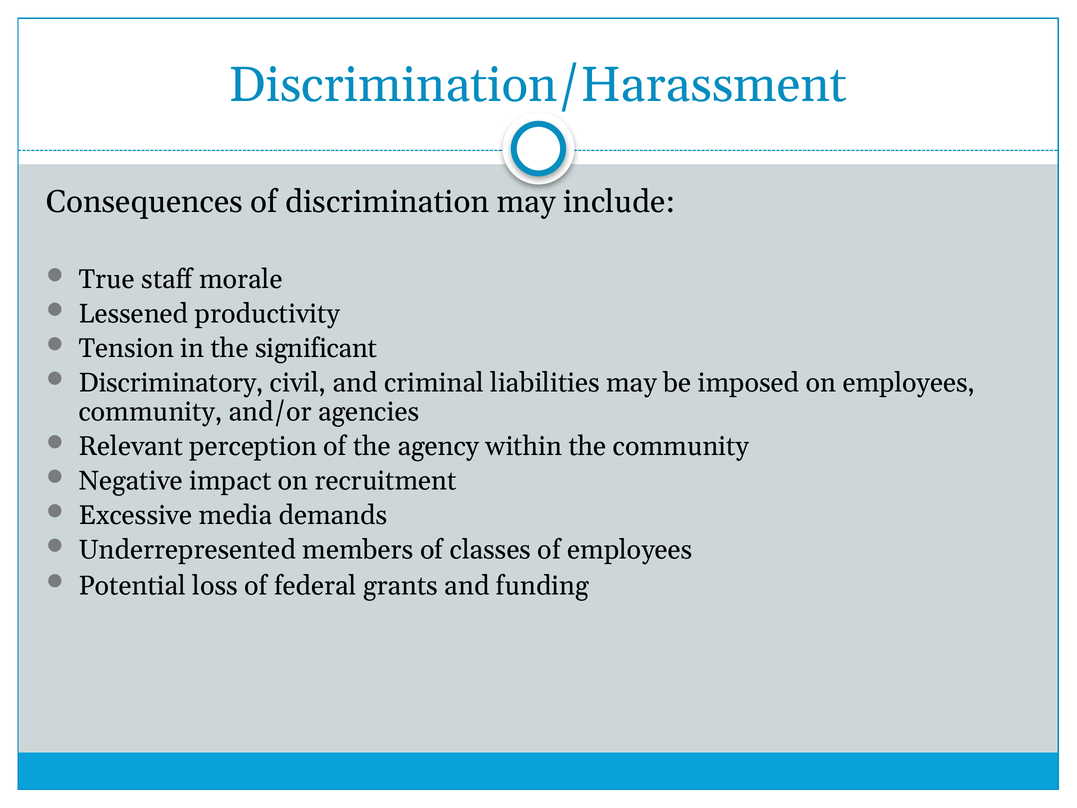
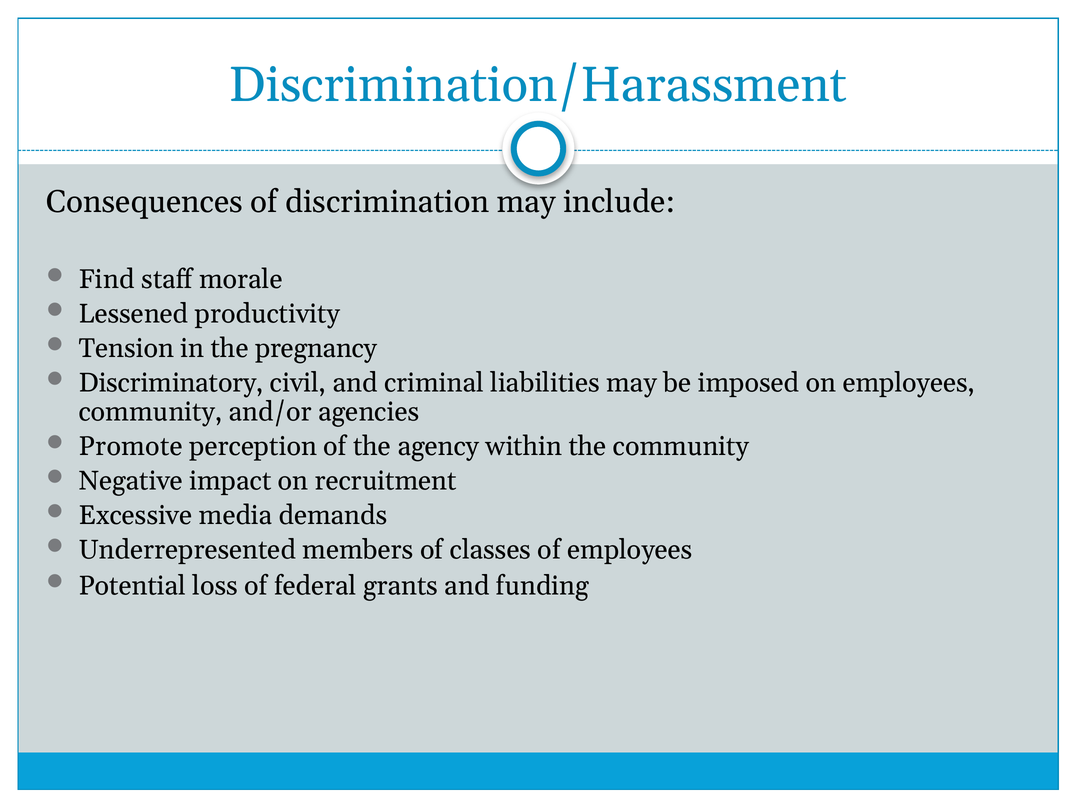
True: True -> Find (107, 279)
significant: significant -> pregnancy (316, 348)
Relevant: Relevant -> Promote (131, 446)
